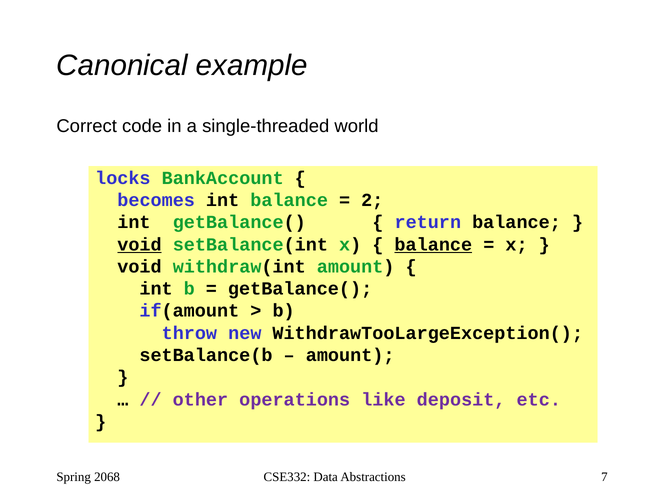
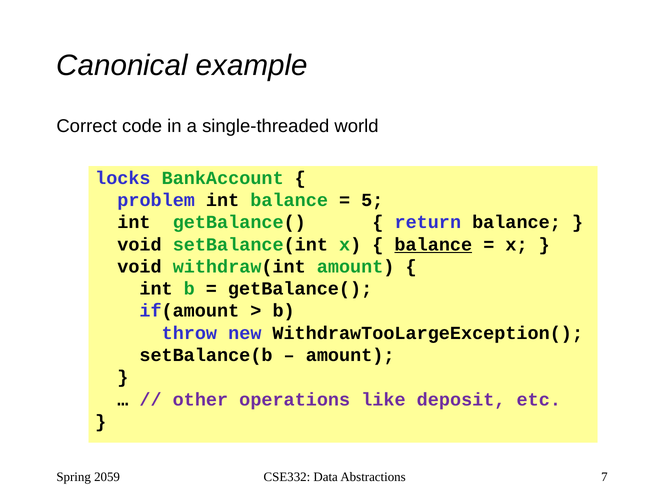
becomes: becomes -> problem (156, 200)
2: 2 -> 5 (372, 200)
void underline: present -> none (139, 244)
2068: 2068 -> 2059 (107, 477)
